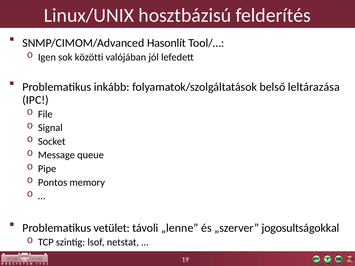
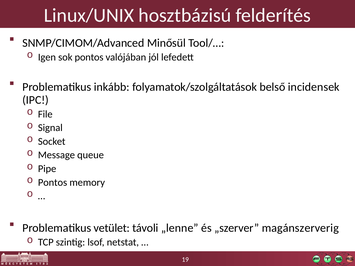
Hasonlít: Hasonlít -> Minősül (166, 43)
sok közötti: közötti -> pontos (89, 57)
leltárazása: leltárazása -> incidensek (314, 87)
jogosultságokkal: jogosultságokkal -> magánszerverig (300, 228)
